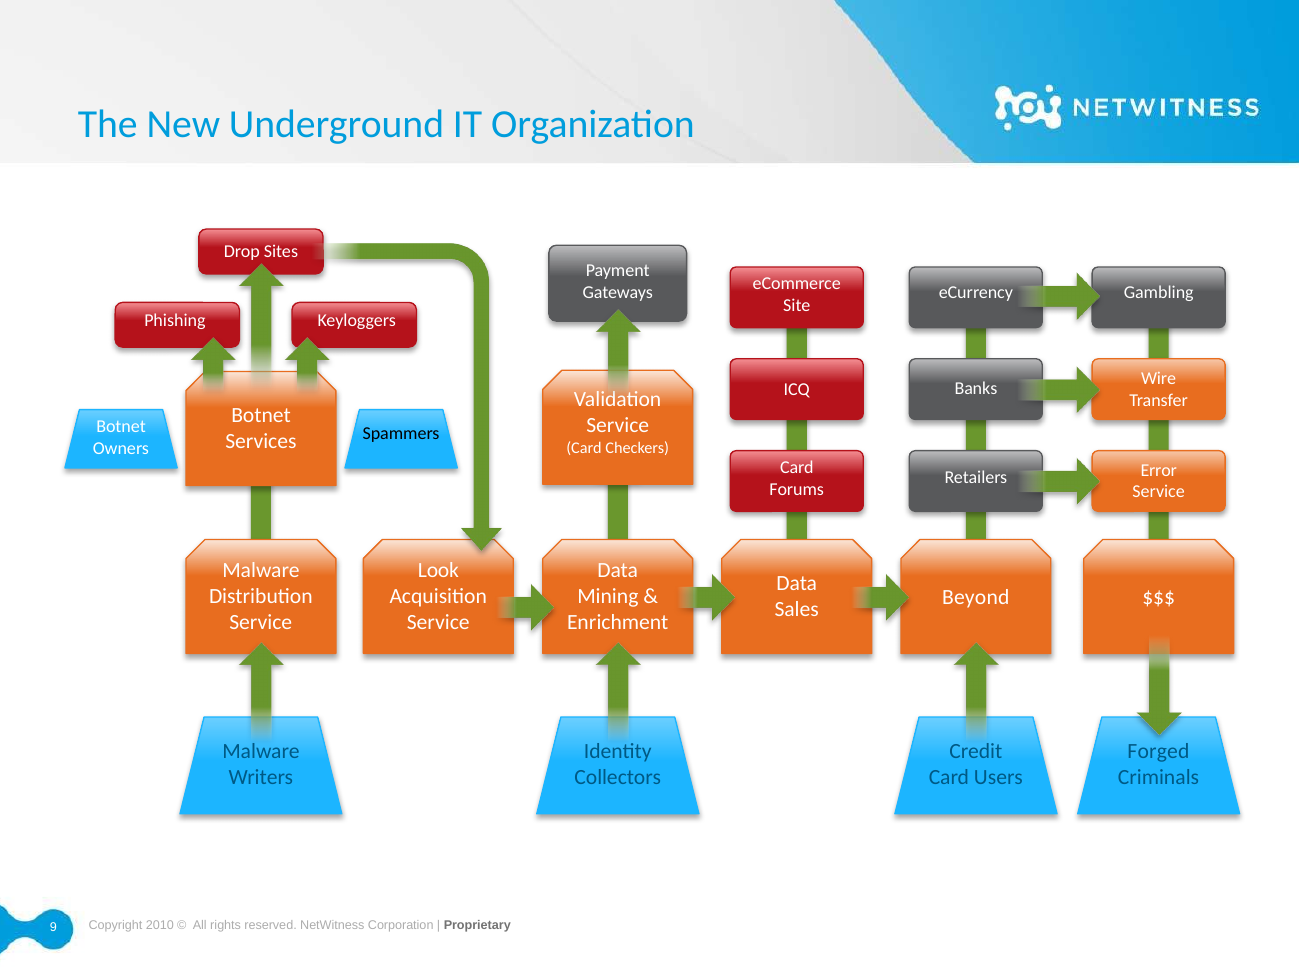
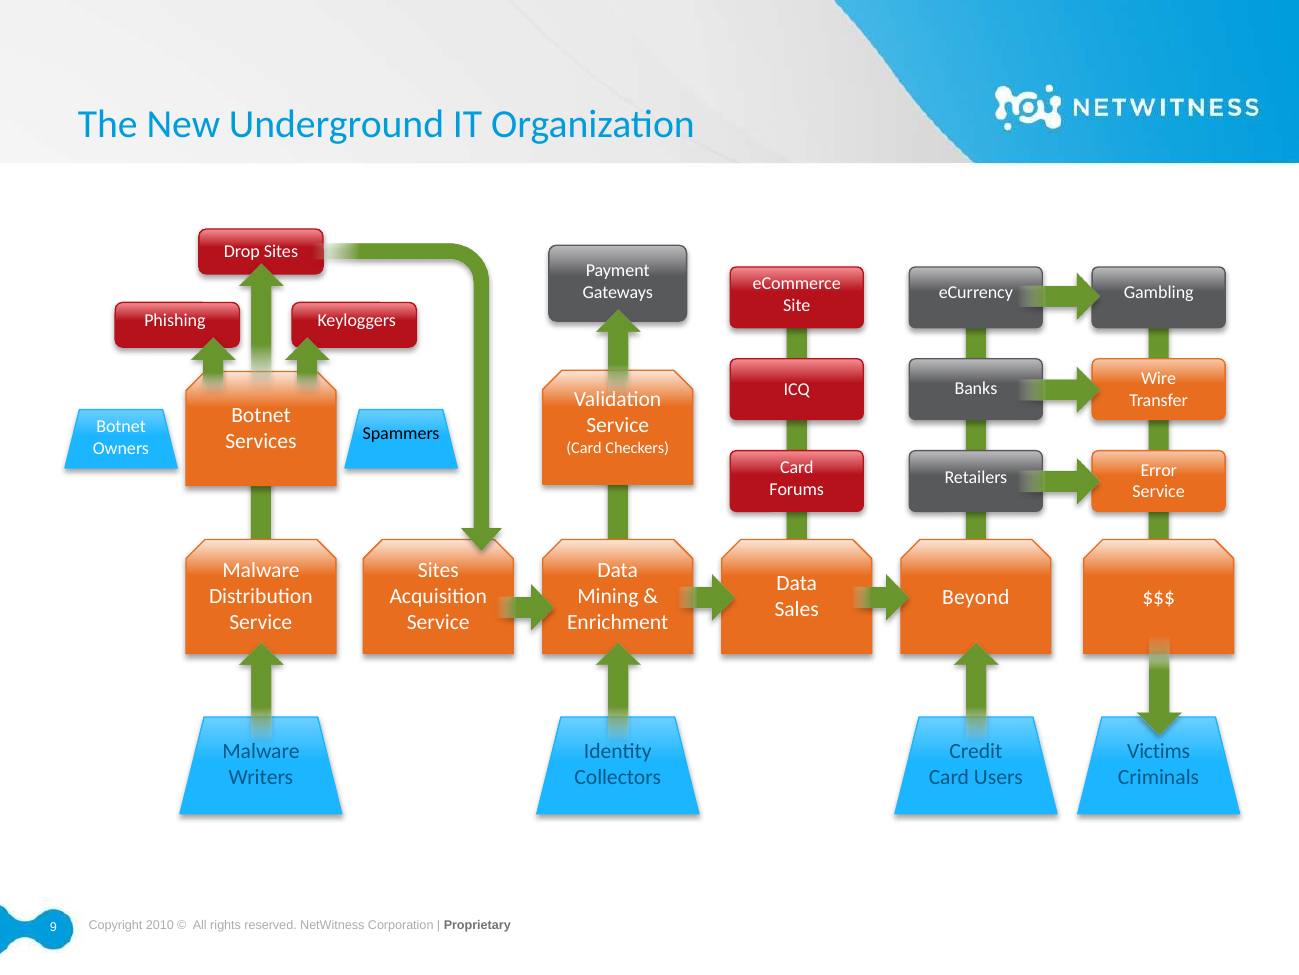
Look: Look -> Sites (438, 569)
Forged: Forged -> Victims (1159, 751)
